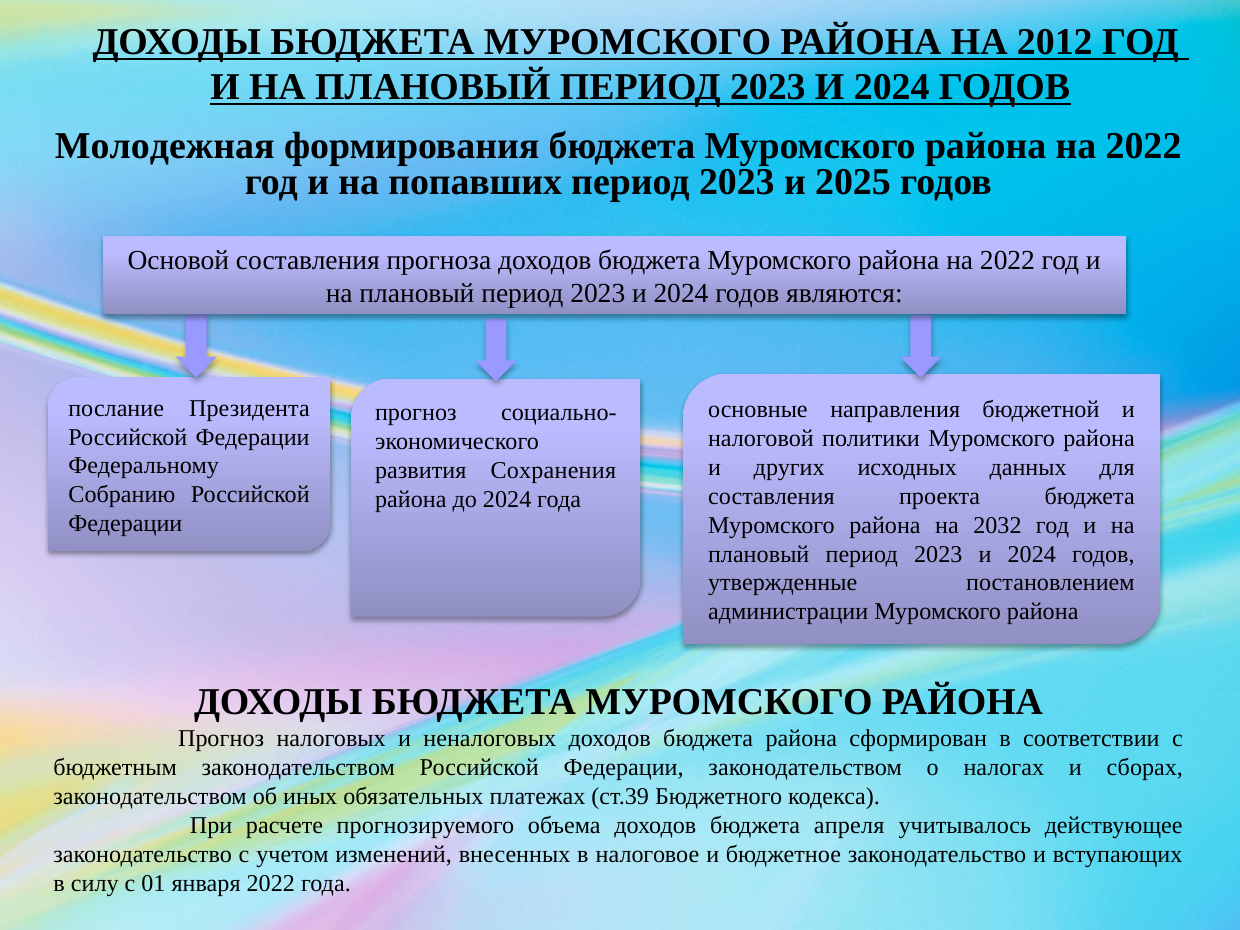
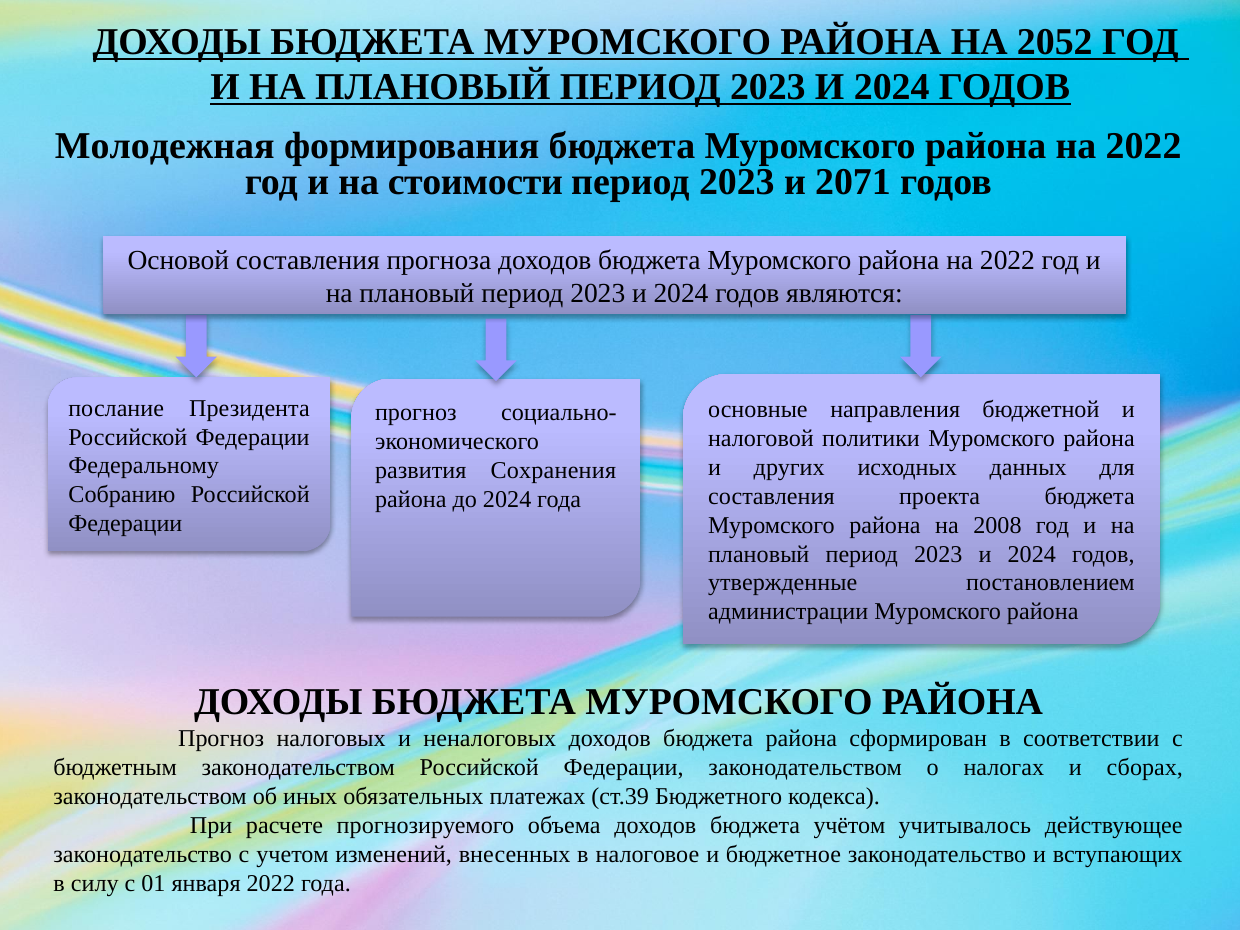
2012: 2012 -> 2052 (1055, 42)
попавших: попавших -> стоимости (475, 182)
2025: 2025 -> 2071 (853, 182)
2032: 2032 -> 2008 (997, 525)
апреля: апреля -> учётом (849, 825)
